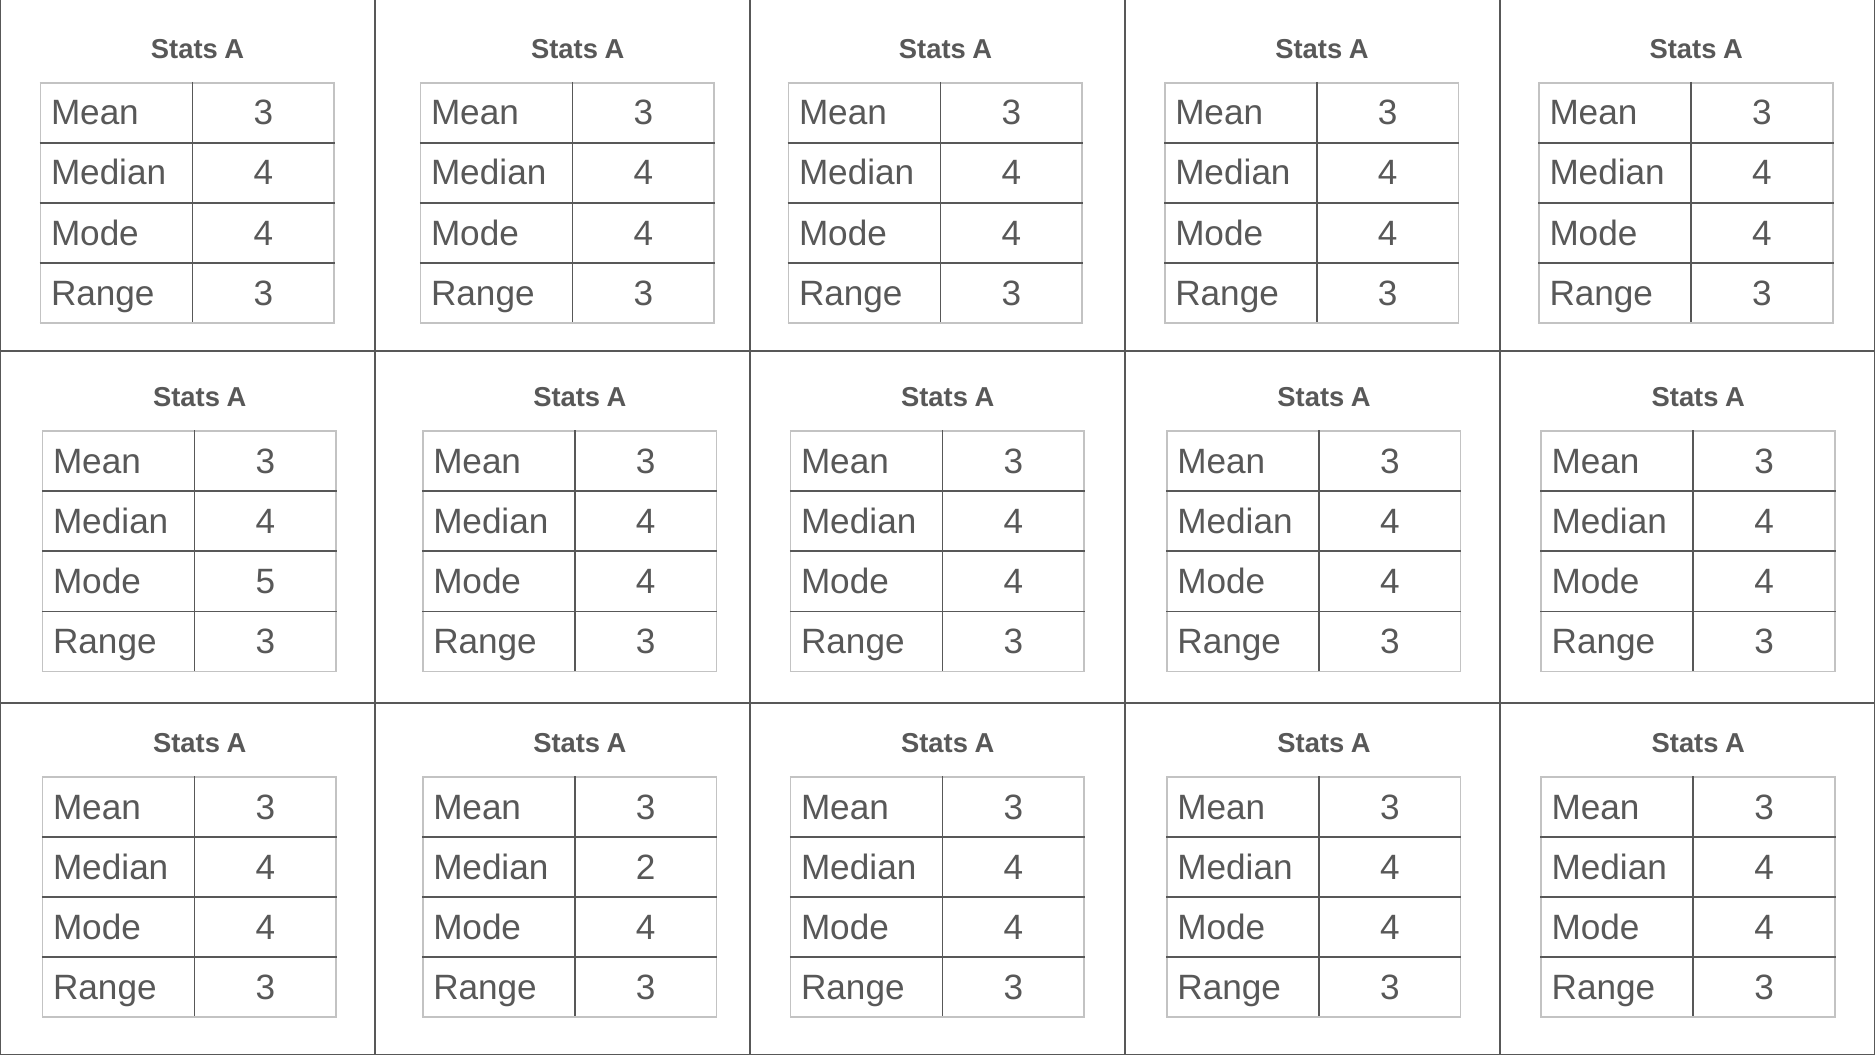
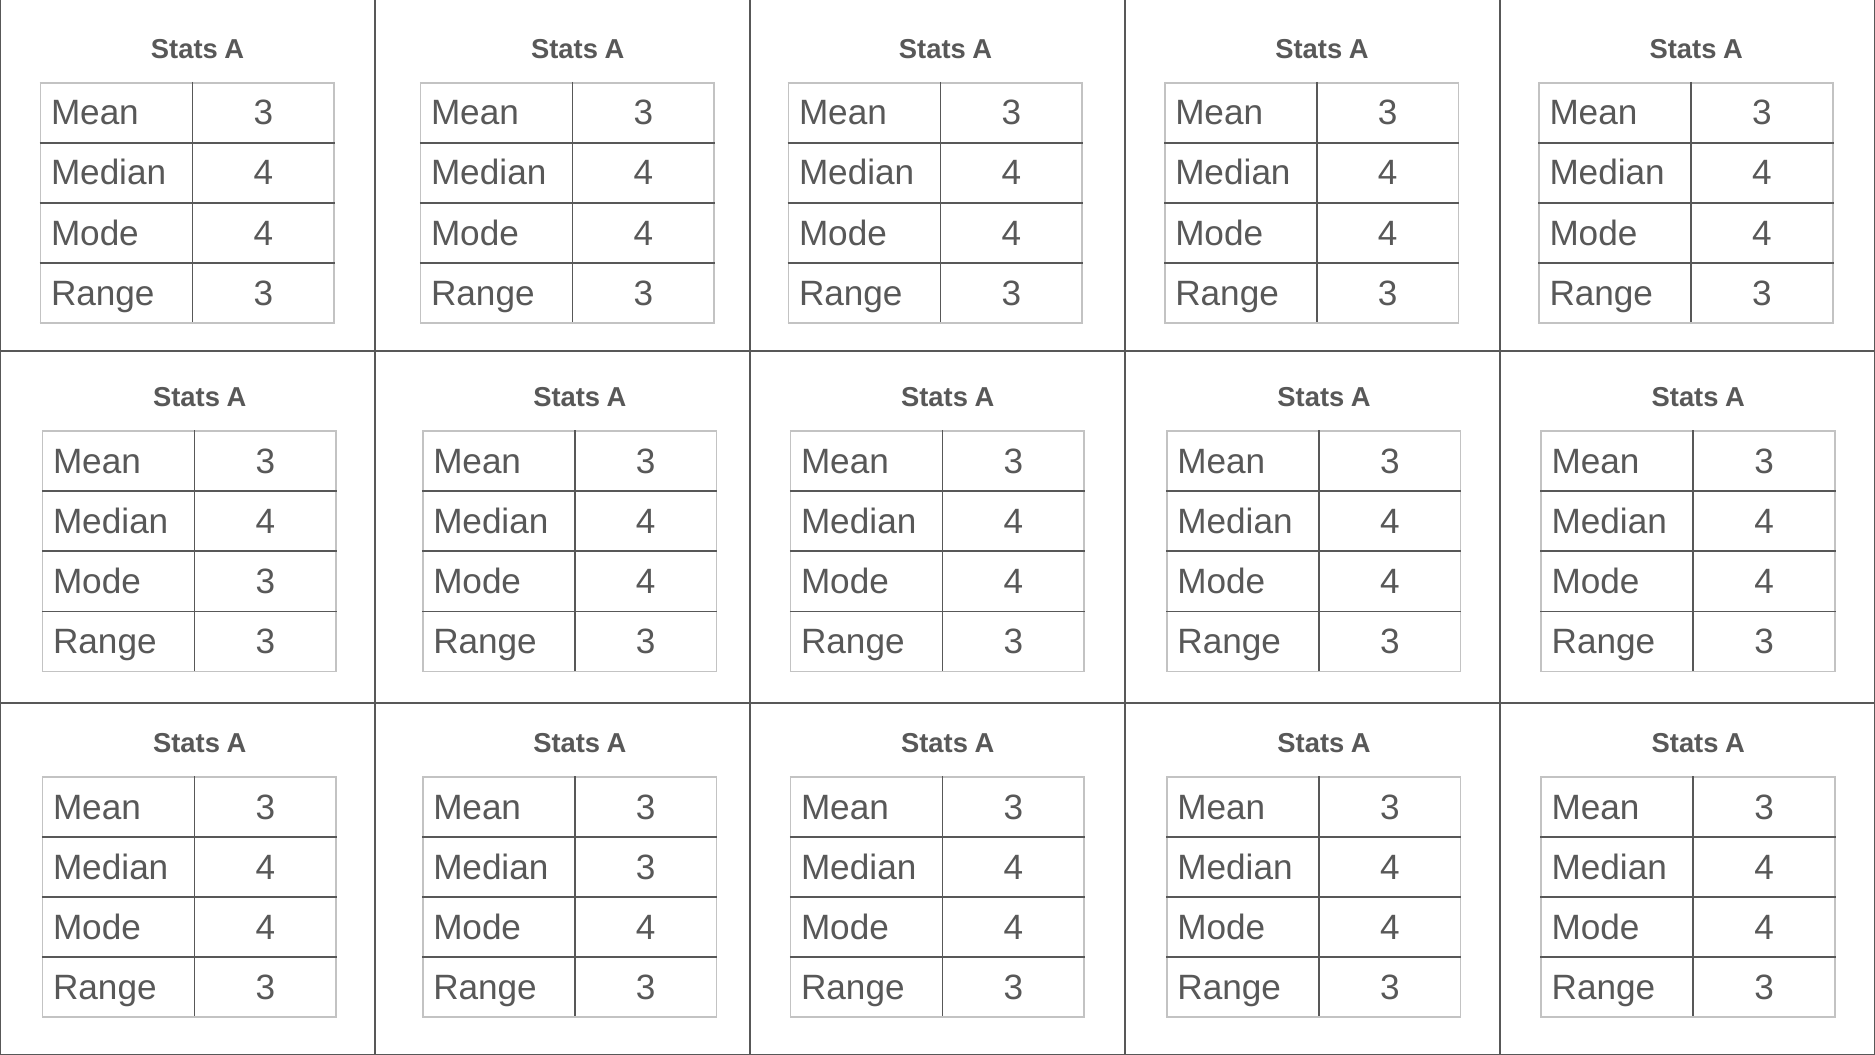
Mode 5: 5 -> 3 (265, 582)
Median 2: 2 -> 3 (646, 867)
